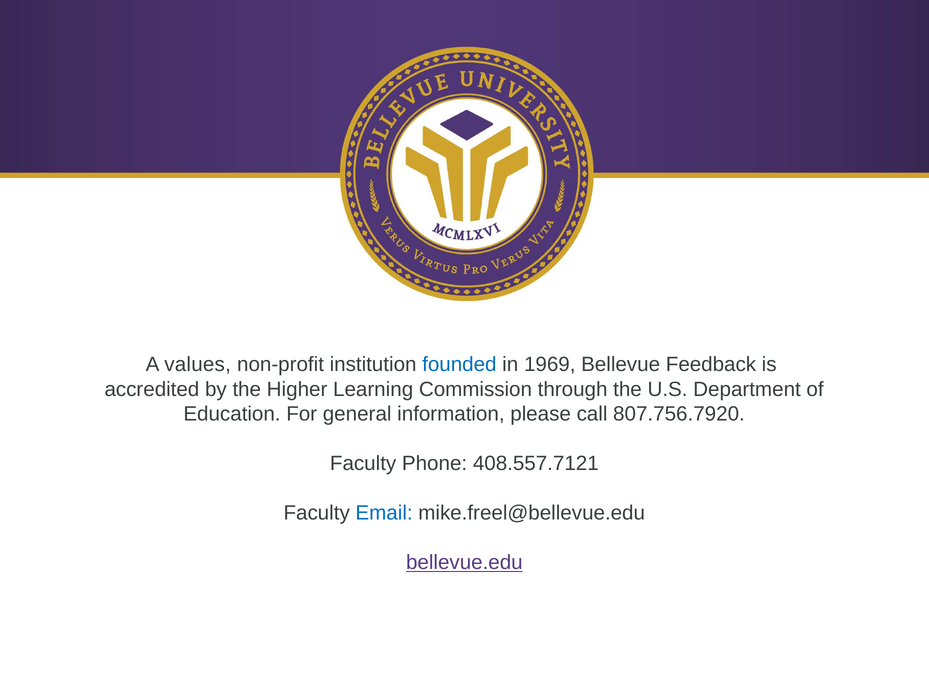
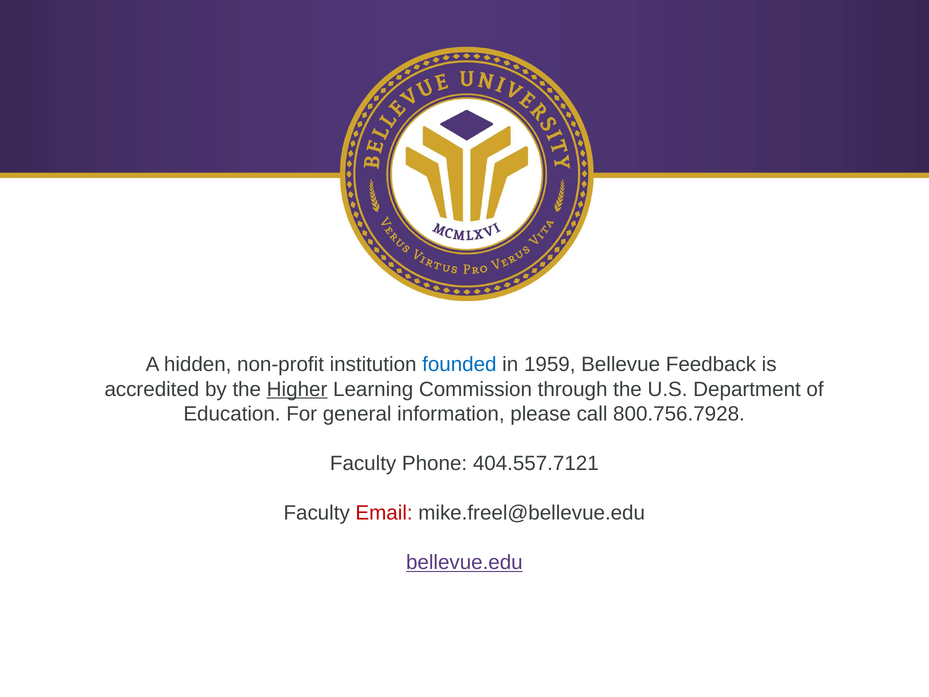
values: values -> hidden (198, 364)
1969: 1969 -> 1959 (550, 364)
Higher underline: none -> present (297, 389)
807.756.7920: 807.756.7920 -> 800.756.7928 (679, 414)
408.557.7121: 408.557.7121 -> 404.557.7121 (536, 463)
Email colour: blue -> red (384, 513)
